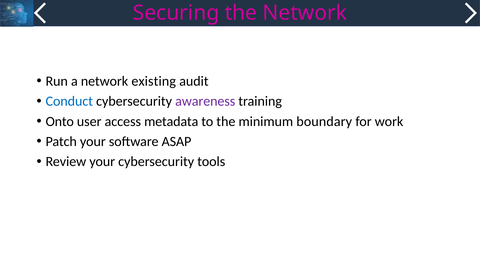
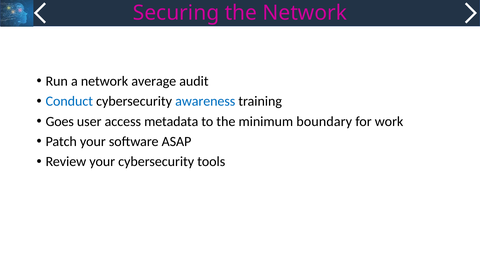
existing: existing -> average (154, 81)
awareness colour: purple -> blue (205, 101)
Onto: Onto -> Goes (60, 121)
